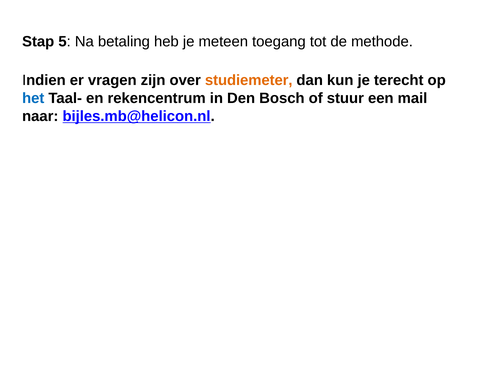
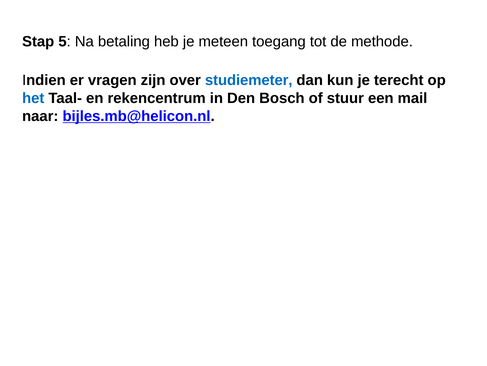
studiemeter colour: orange -> blue (249, 80)
